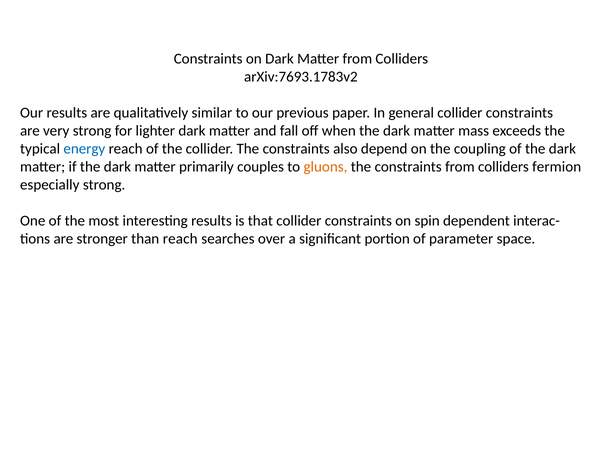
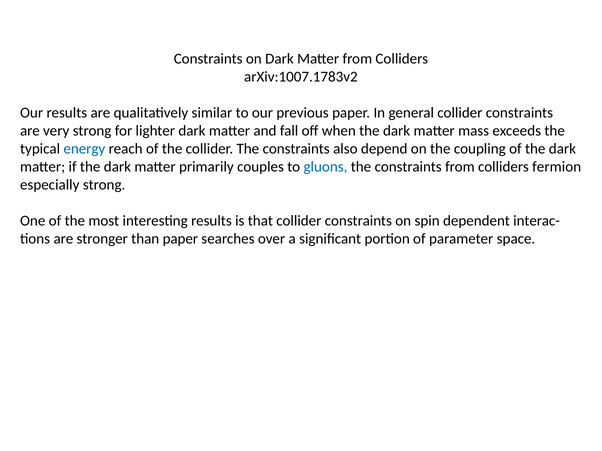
arXiv:7693.1783v2: arXiv:7693.1783v2 -> arXiv:1007.1783v2 (301, 77)
gluons colour: orange -> blue (325, 167)
than reach: reach -> paper (180, 239)
